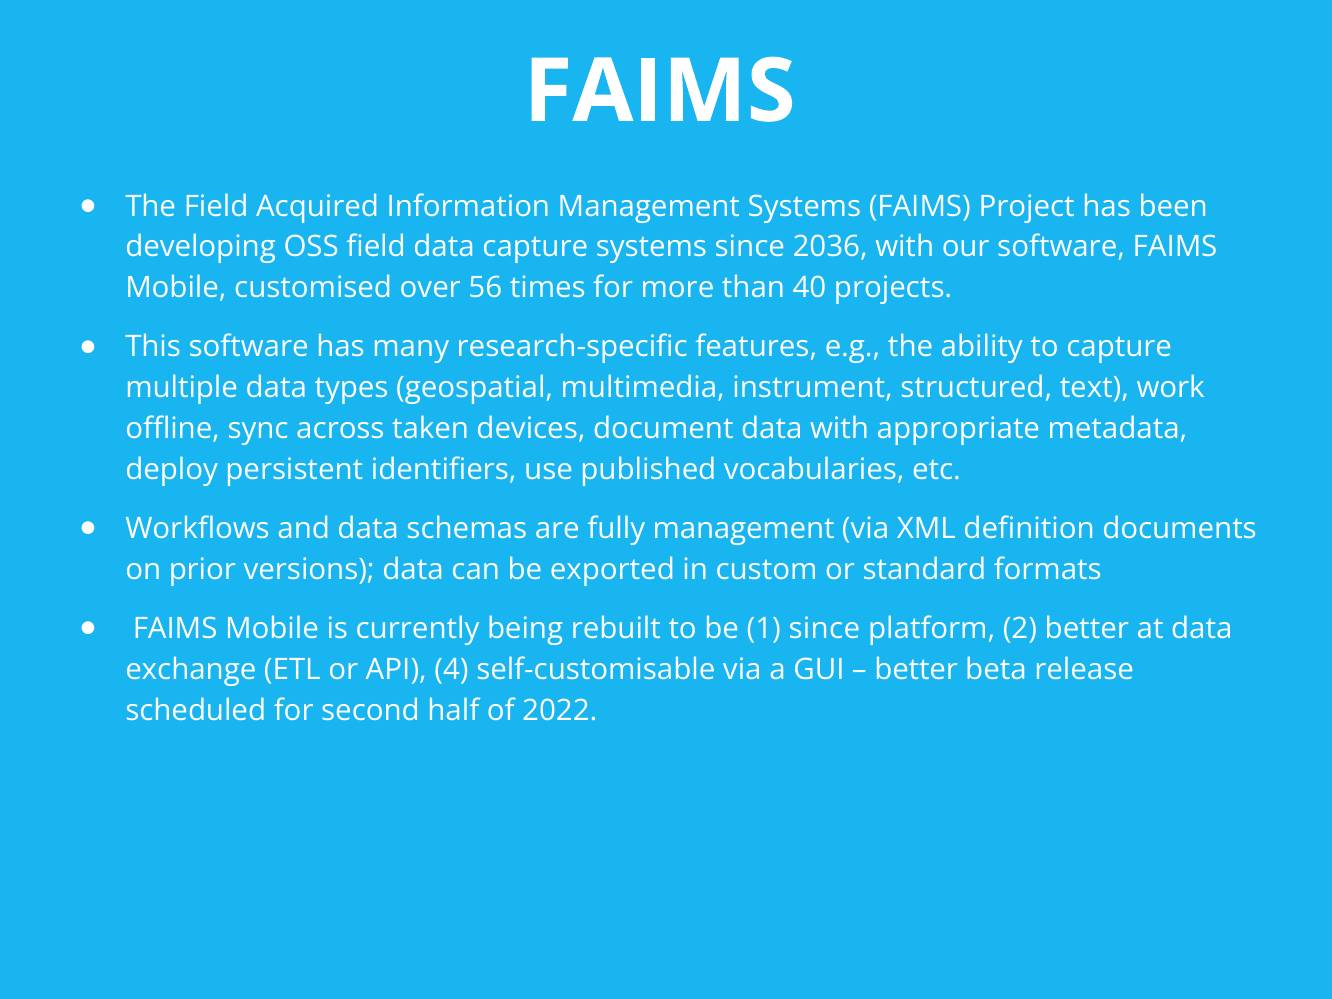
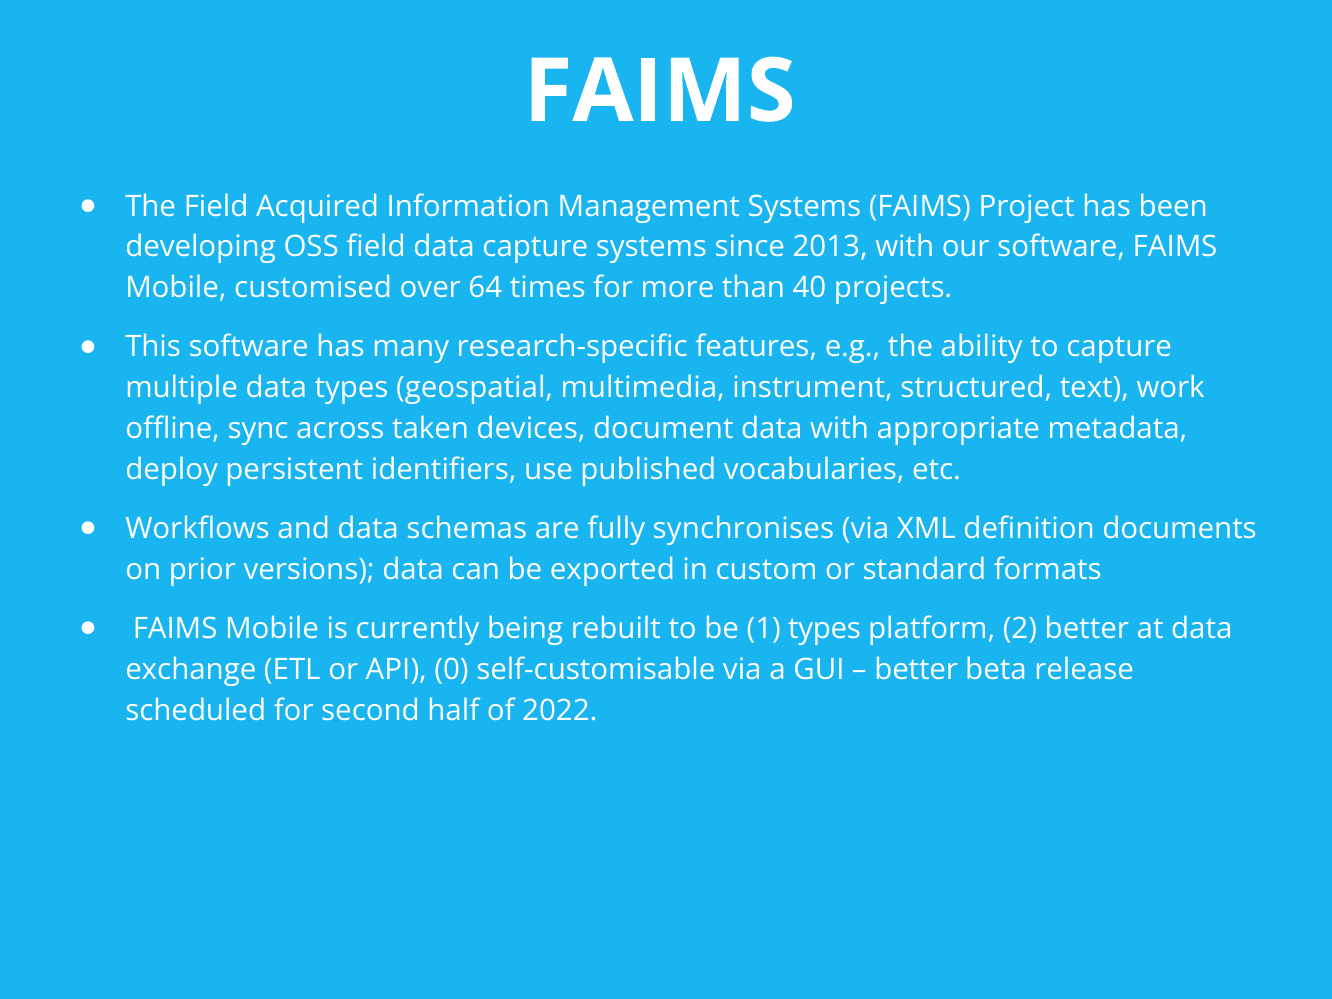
2036: 2036 -> 2013 (830, 247)
56: 56 -> 64 (485, 288)
fully management: management -> synchronises (743, 529)
1 since: since -> types (825, 629)
4: 4 -> 0 (452, 670)
